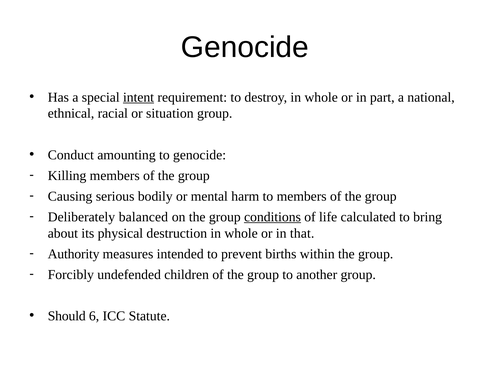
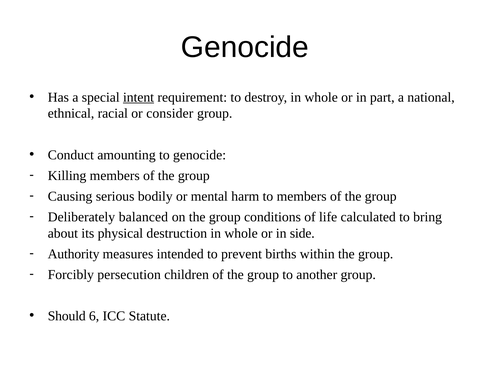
situation: situation -> consider (170, 114)
conditions underline: present -> none (272, 217)
that: that -> side (302, 234)
undefended: undefended -> persecution (129, 275)
